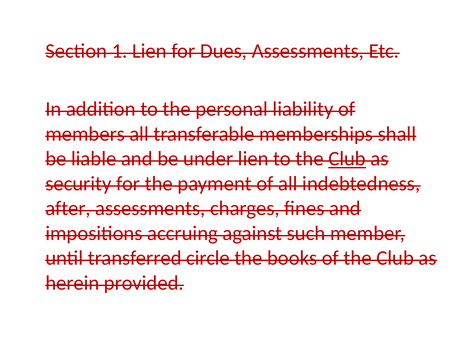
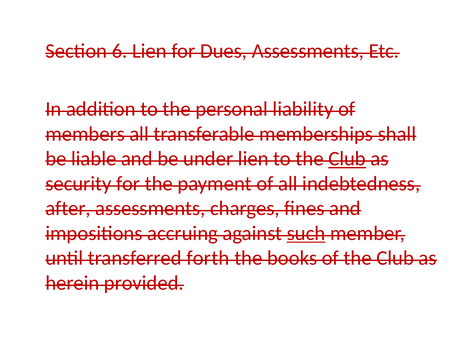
1: 1 -> 6 (120, 51)
such underline: none -> present (306, 233)
circle: circle -> forth (208, 258)
